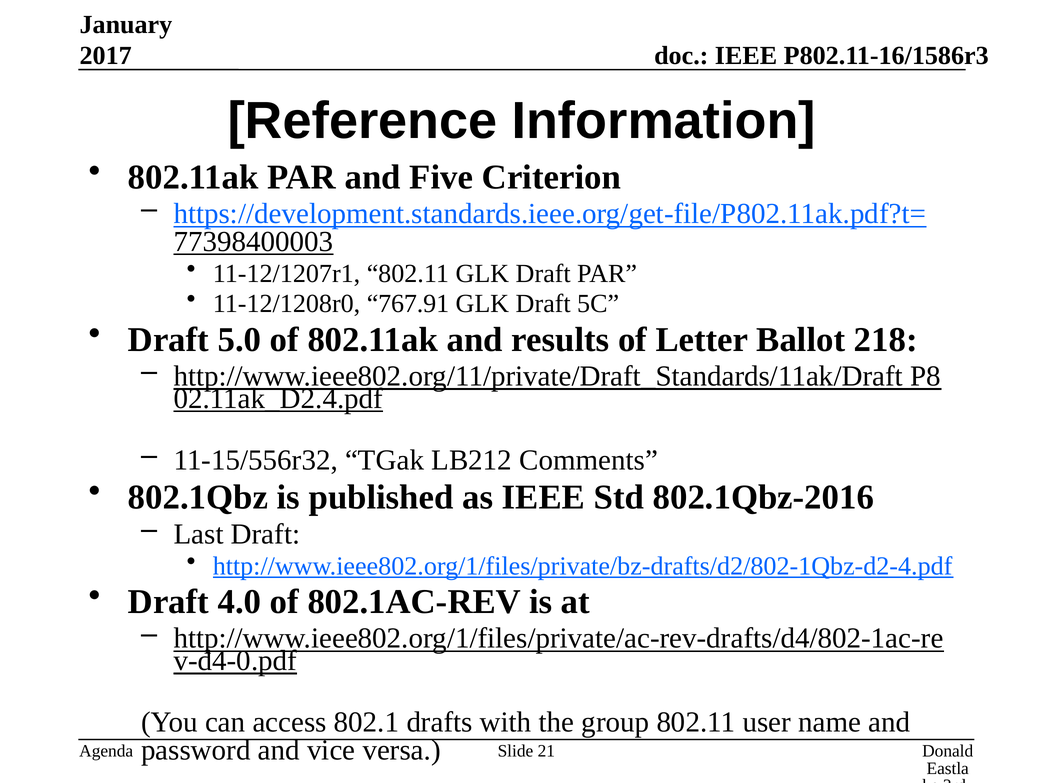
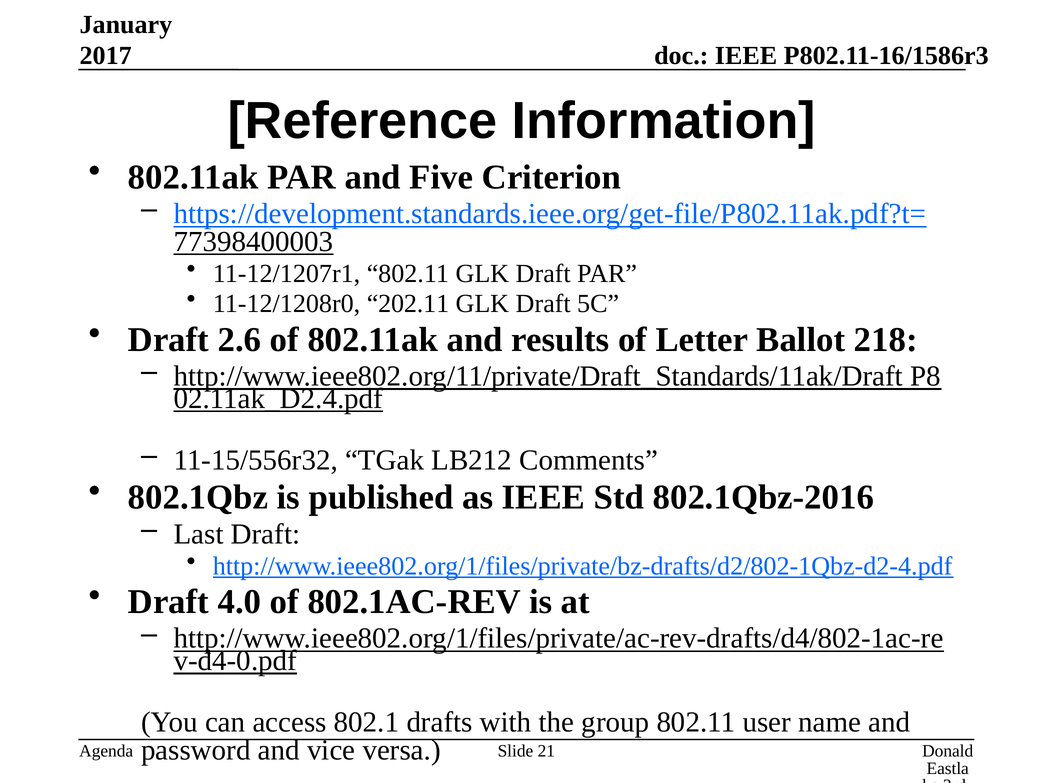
767.91: 767.91 -> 202.11 (408, 304)
5.0: 5.0 -> 2.6 (239, 340)
